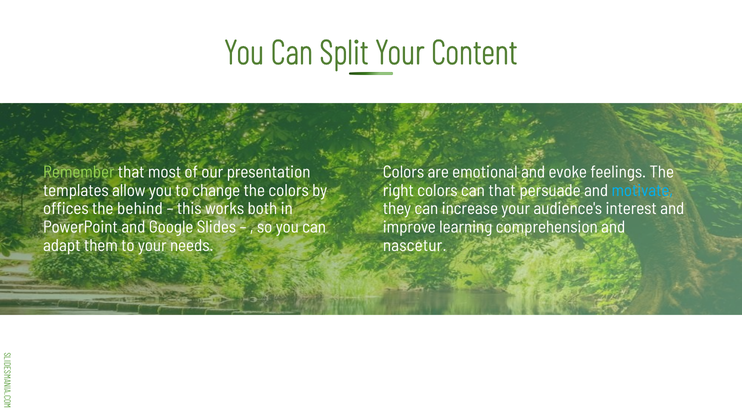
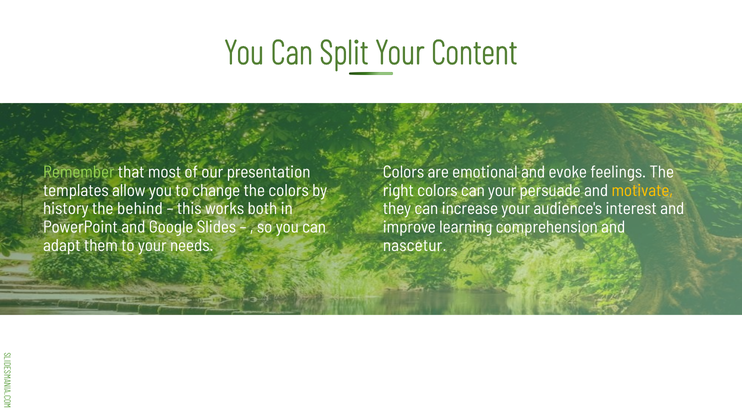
can that: that -> your (502, 190)
motivate colour: light blue -> yellow (642, 190)
offices: offices -> history (66, 209)
